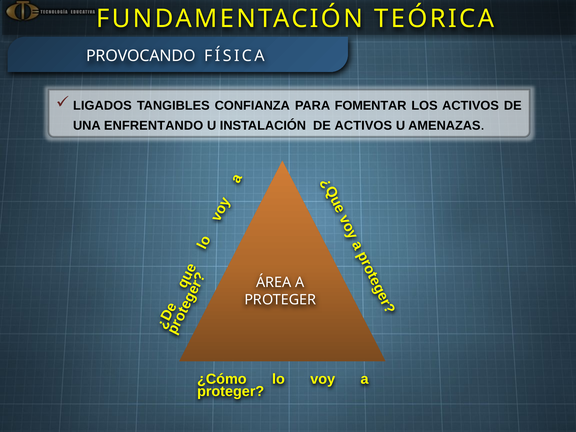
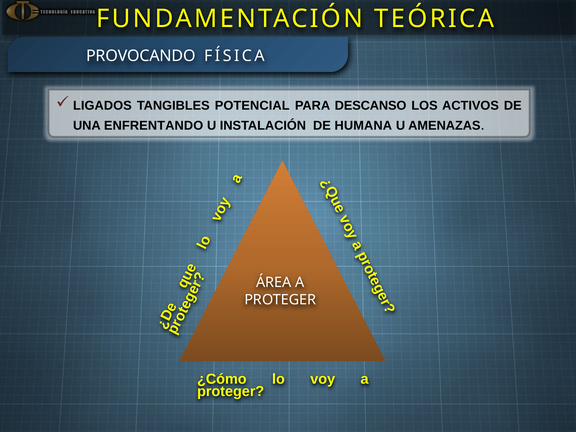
CONFIANZA: CONFIANZA -> POTENCIAL (252, 106)
FOMENTAR: FOMENTAR -> DESCANSO (371, 106)
DE ACTIVOS: ACTIVOS -> HUMANA (363, 126)
